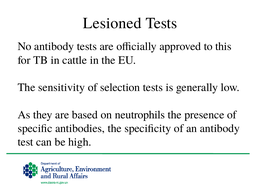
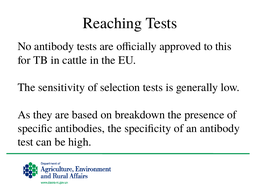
Lesioned: Lesioned -> Reaching (112, 23)
neutrophils: neutrophils -> breakdown (140, 115)
